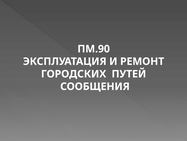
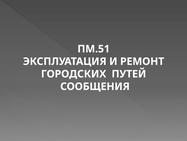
ПМ.90: ПМ.90 -> ПМ.51 (94, 49)
